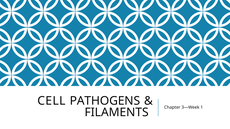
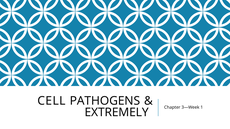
FILAMENTS: FILAMENTS -> EXTREMELY (117, 113)
